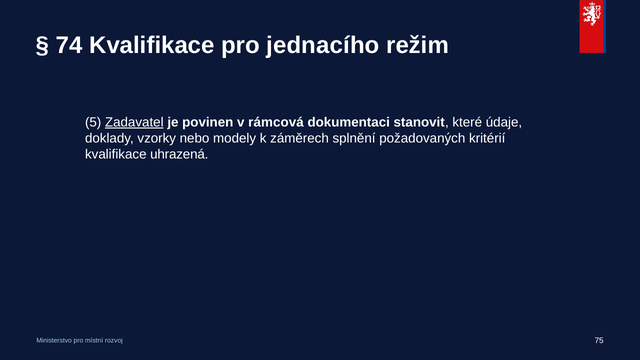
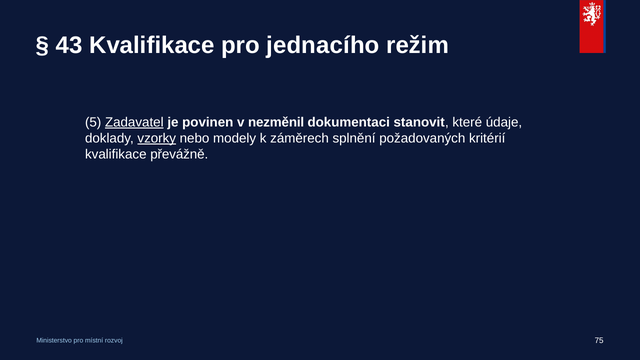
74: 74 -> 43 (69, 45)
rámcová: rámcová -> nezměnil (276, 122)
vzorky underline: none -> present (157, 138)
uhrazená: uhrazená -> převážně (179, 154)
